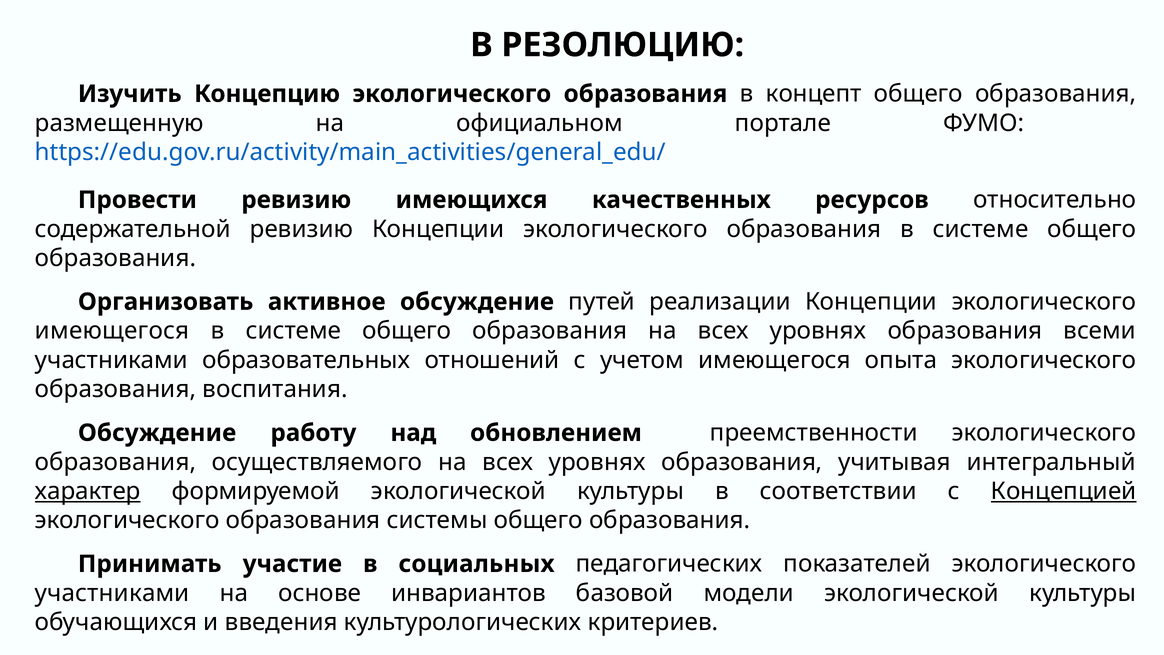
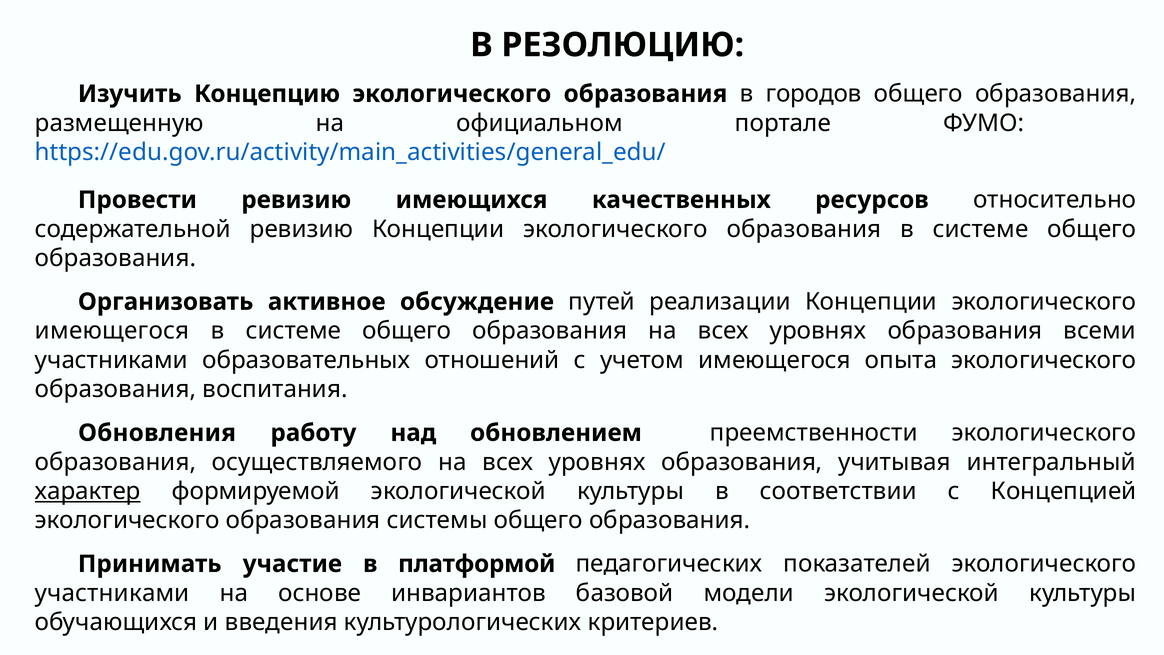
концепт: концепт -> городов (814, 94)
Обсуждение: Обсуждение -> Обновления (157, 433)
Концепцией underline: present -> none (1064, 491)
социальных: социальных -> платформой (477, 564)
